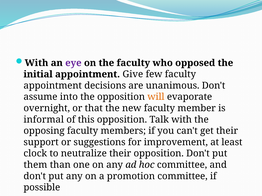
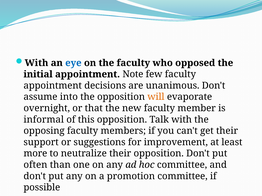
eye colour: purple -> blue (73, 63)
Give: Give -> Note (133, 74)
clock: clock -> more (35, 154)
them: them -> often (35, 165)
